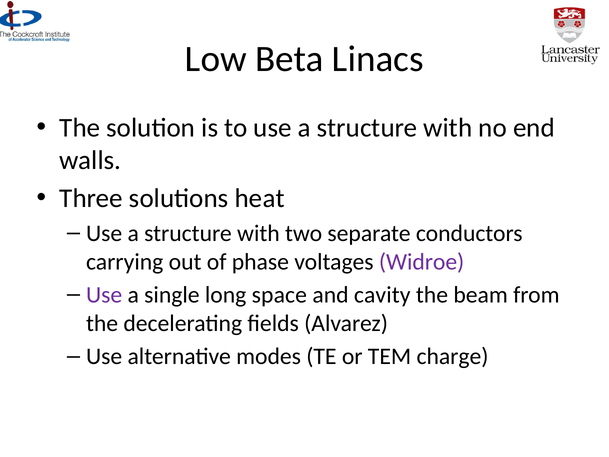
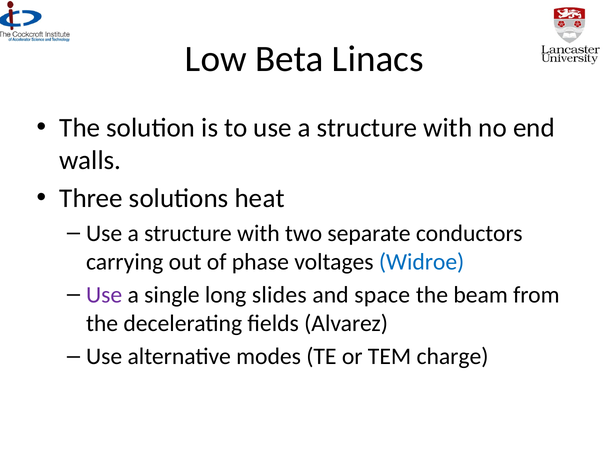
Widroe colour: purple -> blue (422, 262)
space: space -> slides (279, 295)
cavity: cavity -> space (382, 295)
